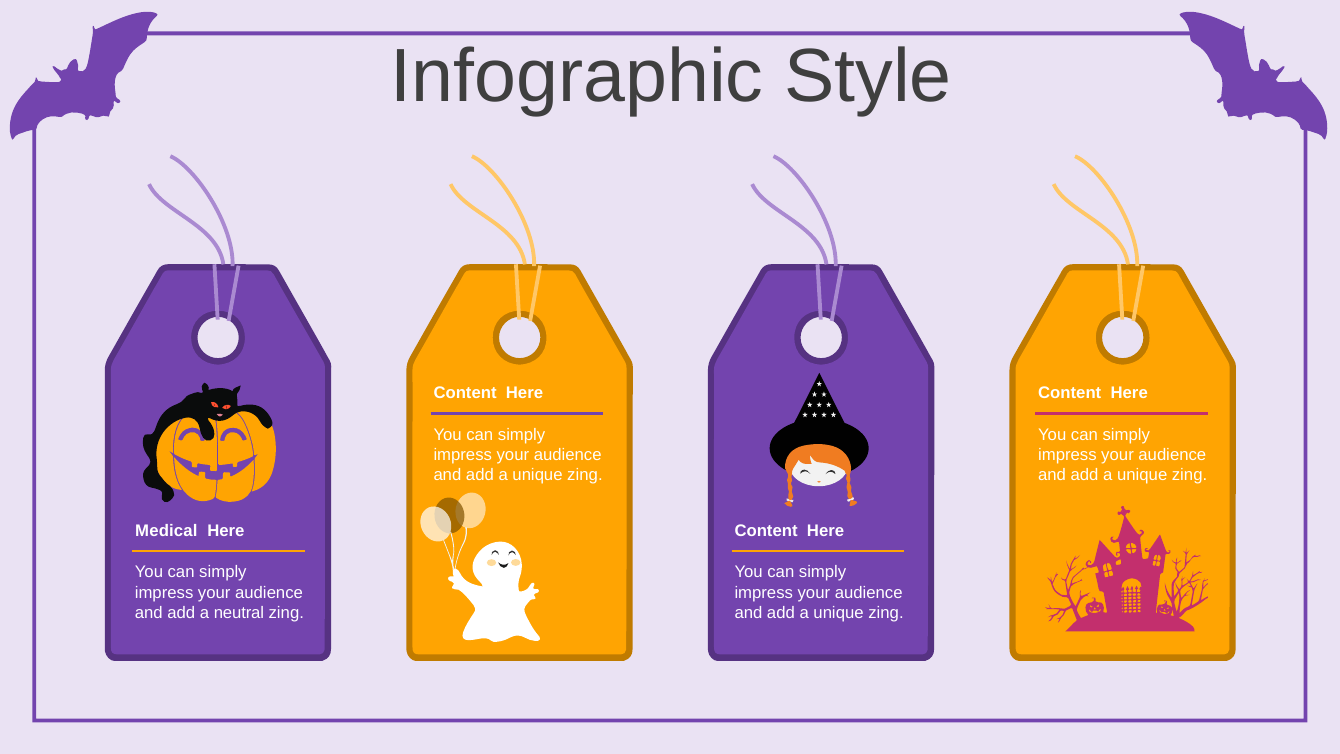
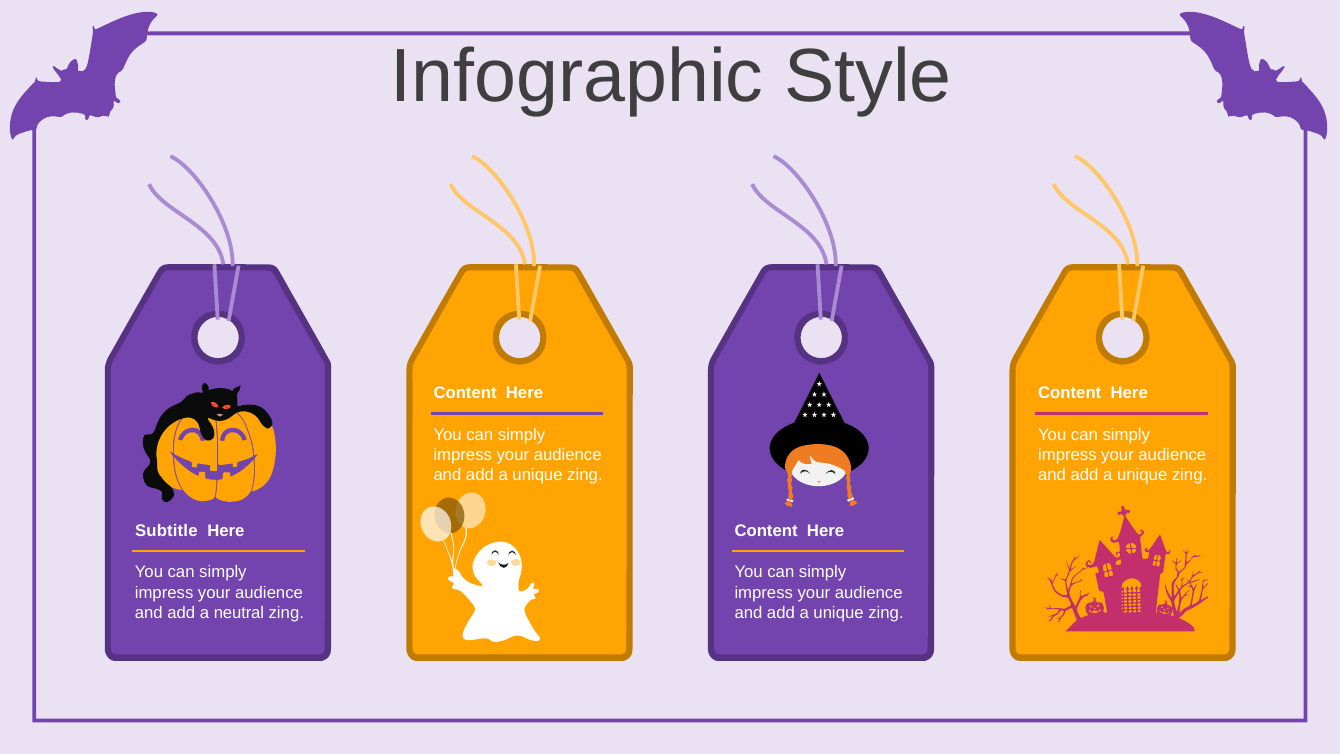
Medical: Medical -> Subtitle (166, 531)
